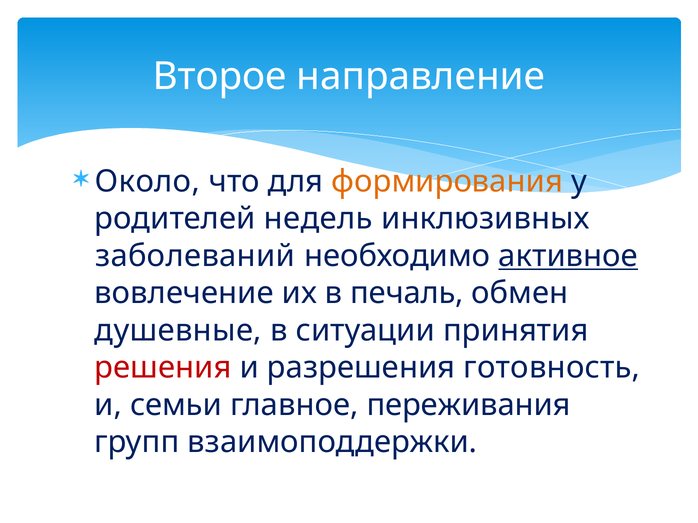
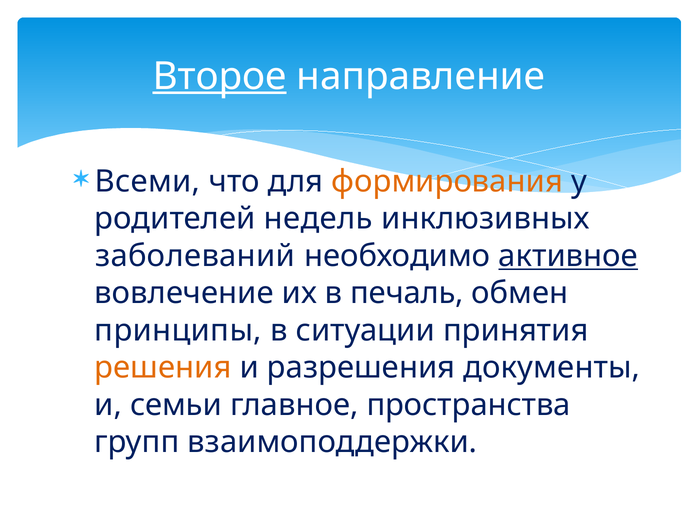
Второе underline: none -> present (220, 76)
Около: Около -> Всеми (147, 182)
душевные: душевные -> принципы (178, 331)
решения colour: red -> orange (163, 368)
готовность: готовность -> документы (552, 368)
переживания: переживания -> пространства (469, 405)
